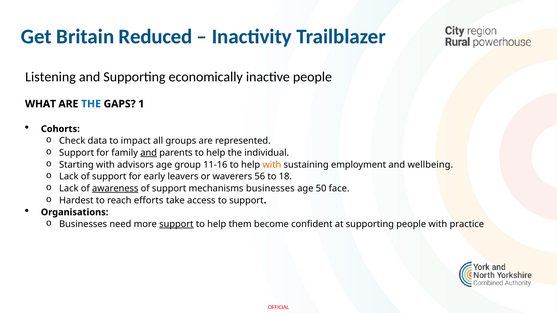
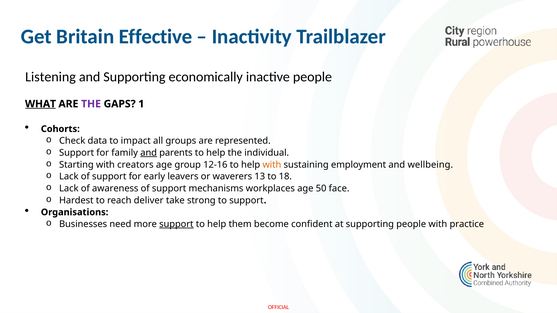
Reduced: Reduced -> Effective (156, 37)
WHAT underline: none -> present (41, 104)
THE colour: blue -> purple (91, 104)
advisors: advisors -> creators (135, 165)
11-16: 11-16 -> 12-16 (215, 165)
56: 56 -> 13 (260, 177)
awareness underline: present -> none (115, 189)
mechanisms businesses: businesses -> workplaces (270, 189)
efforts: efforts -> deliver (149, 200)
access: access -> strong (201, 200)
